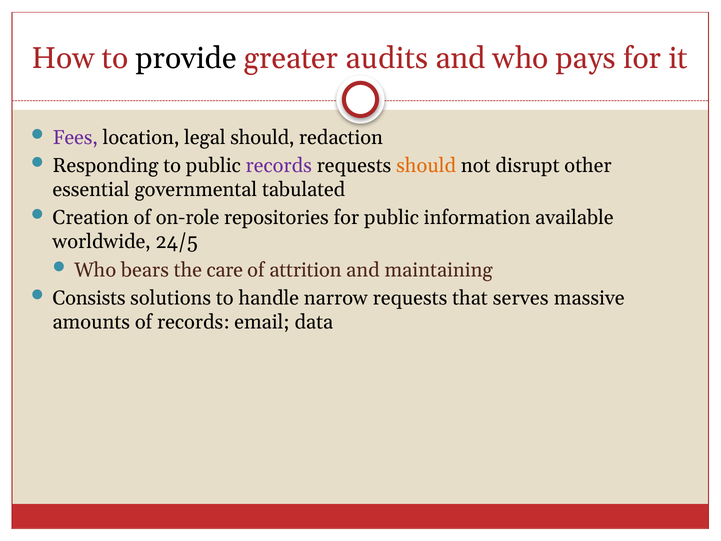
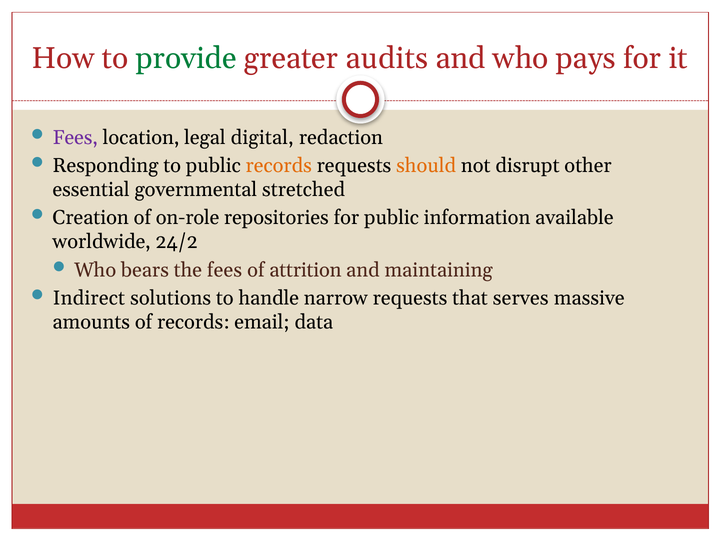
provide colour: black -> green (186, 58)
legal should: should -> digital (262, 137)
records colour: purple -> orange (279, 165)
tabulated: tabulated -> stretched (304, 190)
24/5: 24/5 -> 24/2 (177, 242)
the care: care -> fees (225, 270)
Consists: Consists -> Indirect (89, 298)
